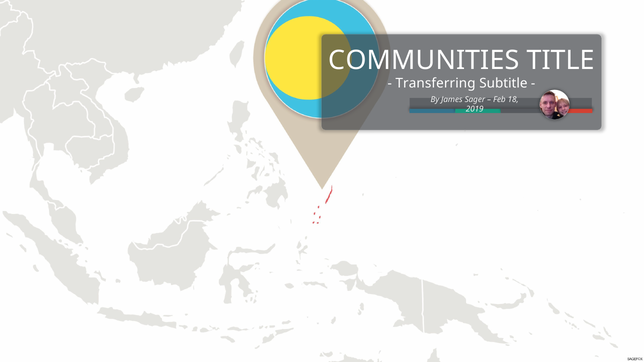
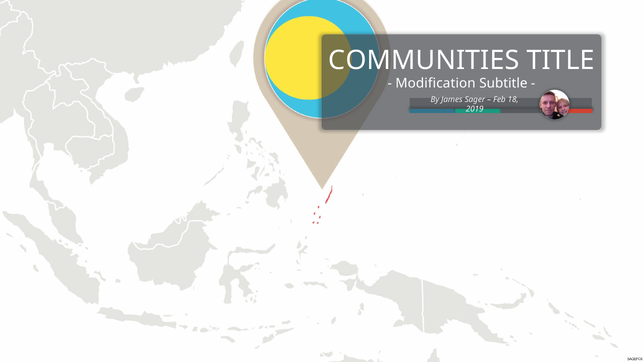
Transferring: Transferring -> Modification (436, 84)
